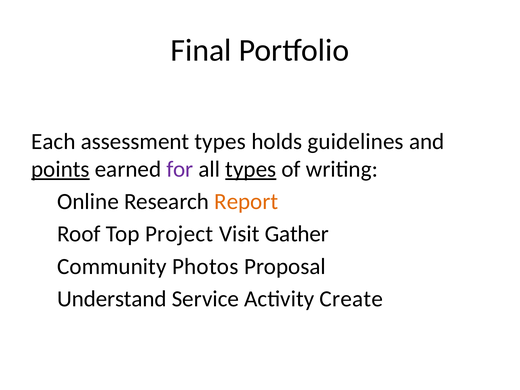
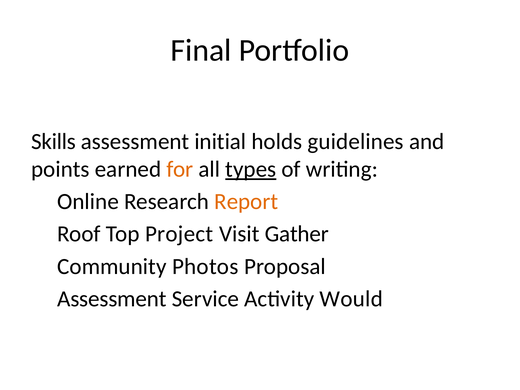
Each: Each -> Skills (54, 141)
assessment types: types -> initial (220, 141)
points underline: present -> none (60, 169)
for colour: purple -> orange (180, 169)
Understand: Understand -> Assessment (112, 299)
Create: Create -> Would (351, 299)
